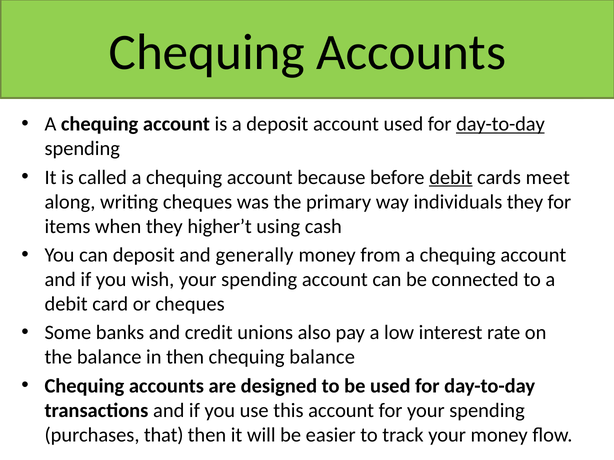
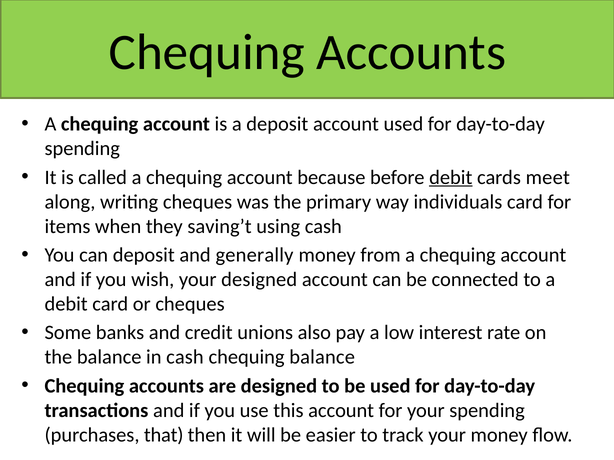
day-to-day underline: present -> none (500, 124)
individuals they: they -> card (525, 202)
higher’t: higher’t -> saving’t (220, 227)
wish your spending: spending -> designed (259, 280)
in then: then -> cash (185, 358)
